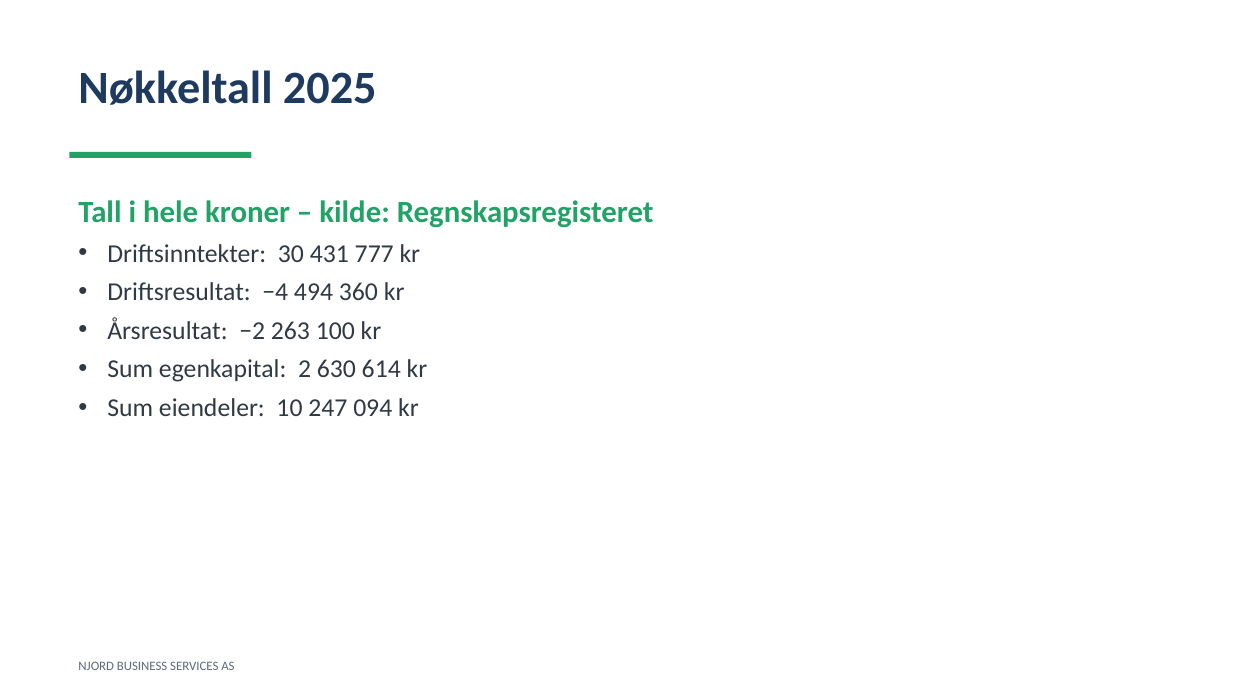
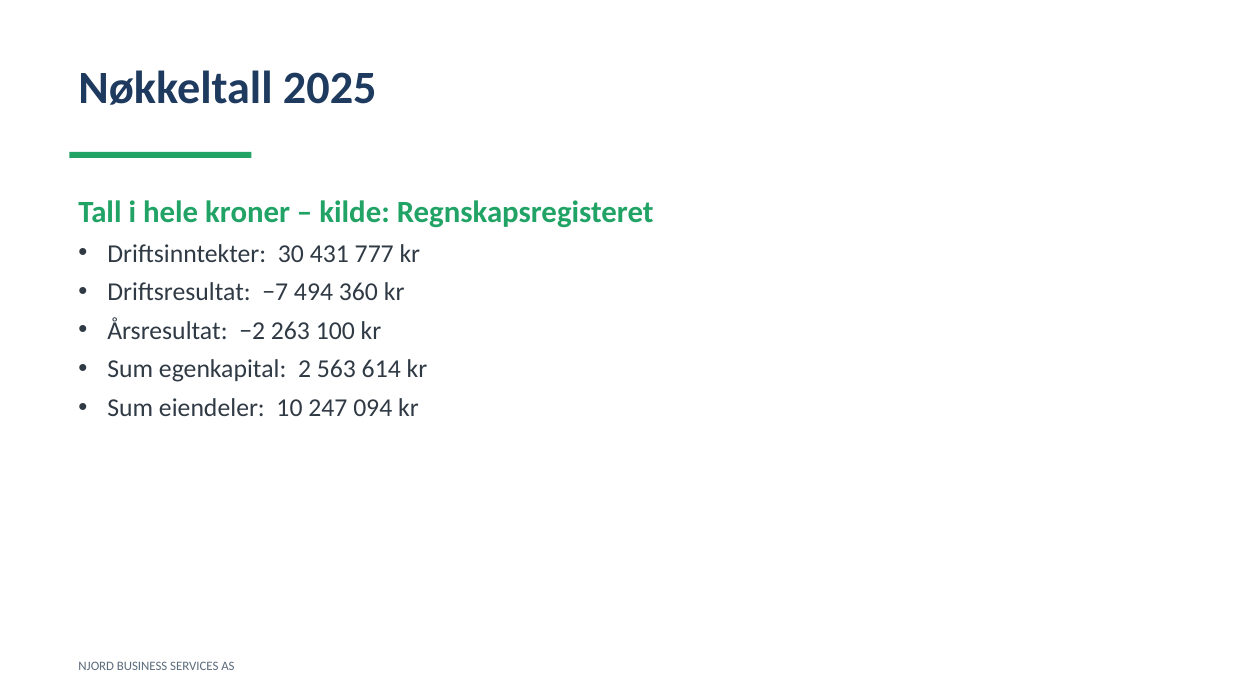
−4: −4 -> −7 (275, 292)
630: 630 -> 563 (336, 369)
